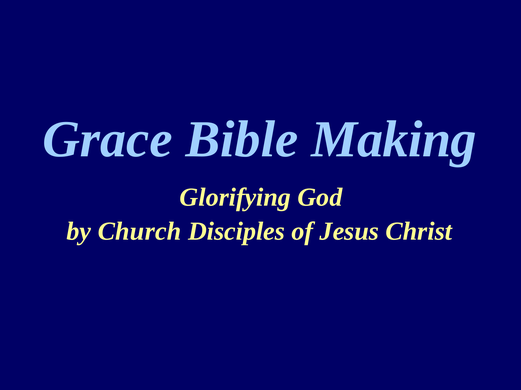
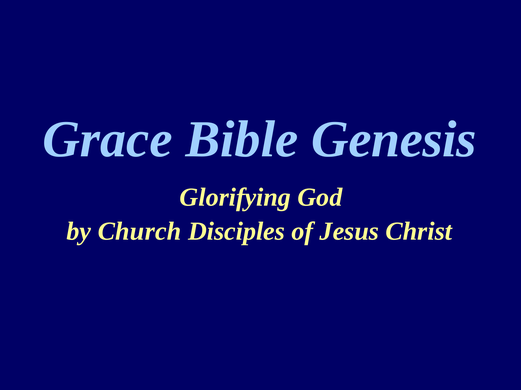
Making: Making -> Genesis (394, 140)
